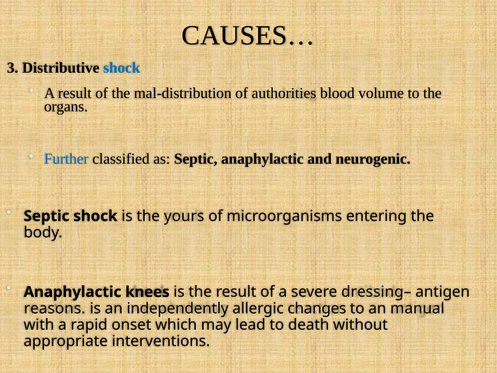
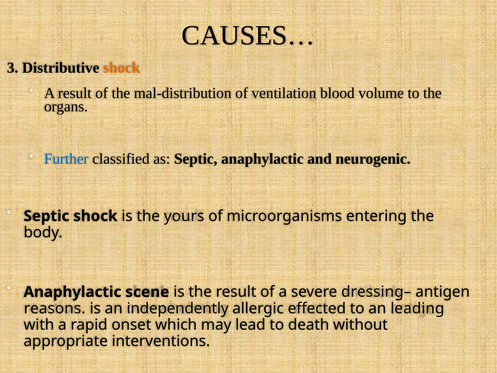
shock colour: blue -> orange (122, 68)
authorities: authorities -> ventilation (284, 93)
knees: knees -> scene (147, 292)
changes: changes -> effected (317, 308)
manual: manual -> leading (417, 308)
